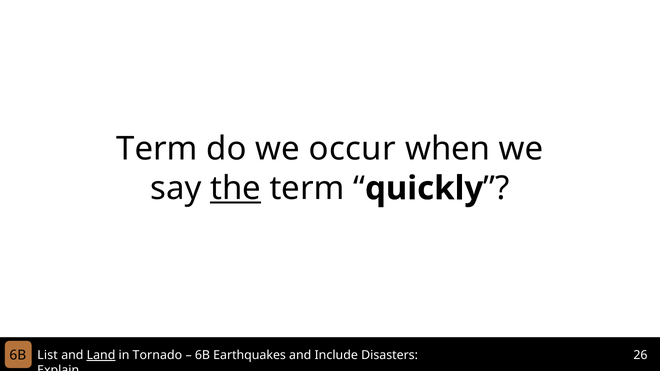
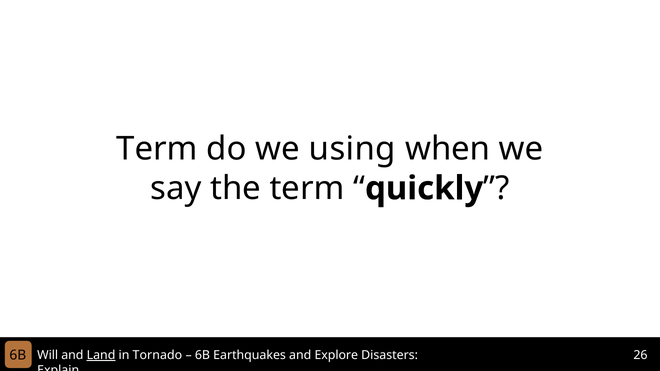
occur: occur -> using (352, 149)
the underline: present -> none (236, 189)
List: List -> Will (48, 355)
Include: Include -> Explore (336, 355)
